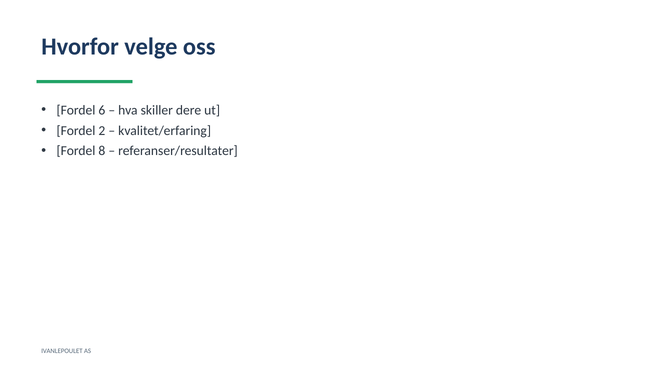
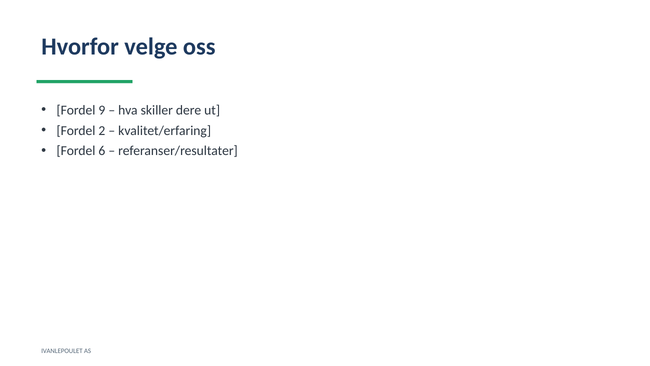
6: 6 -> 9 (102, 110)
8: 8 -> 6 (102, 151)
